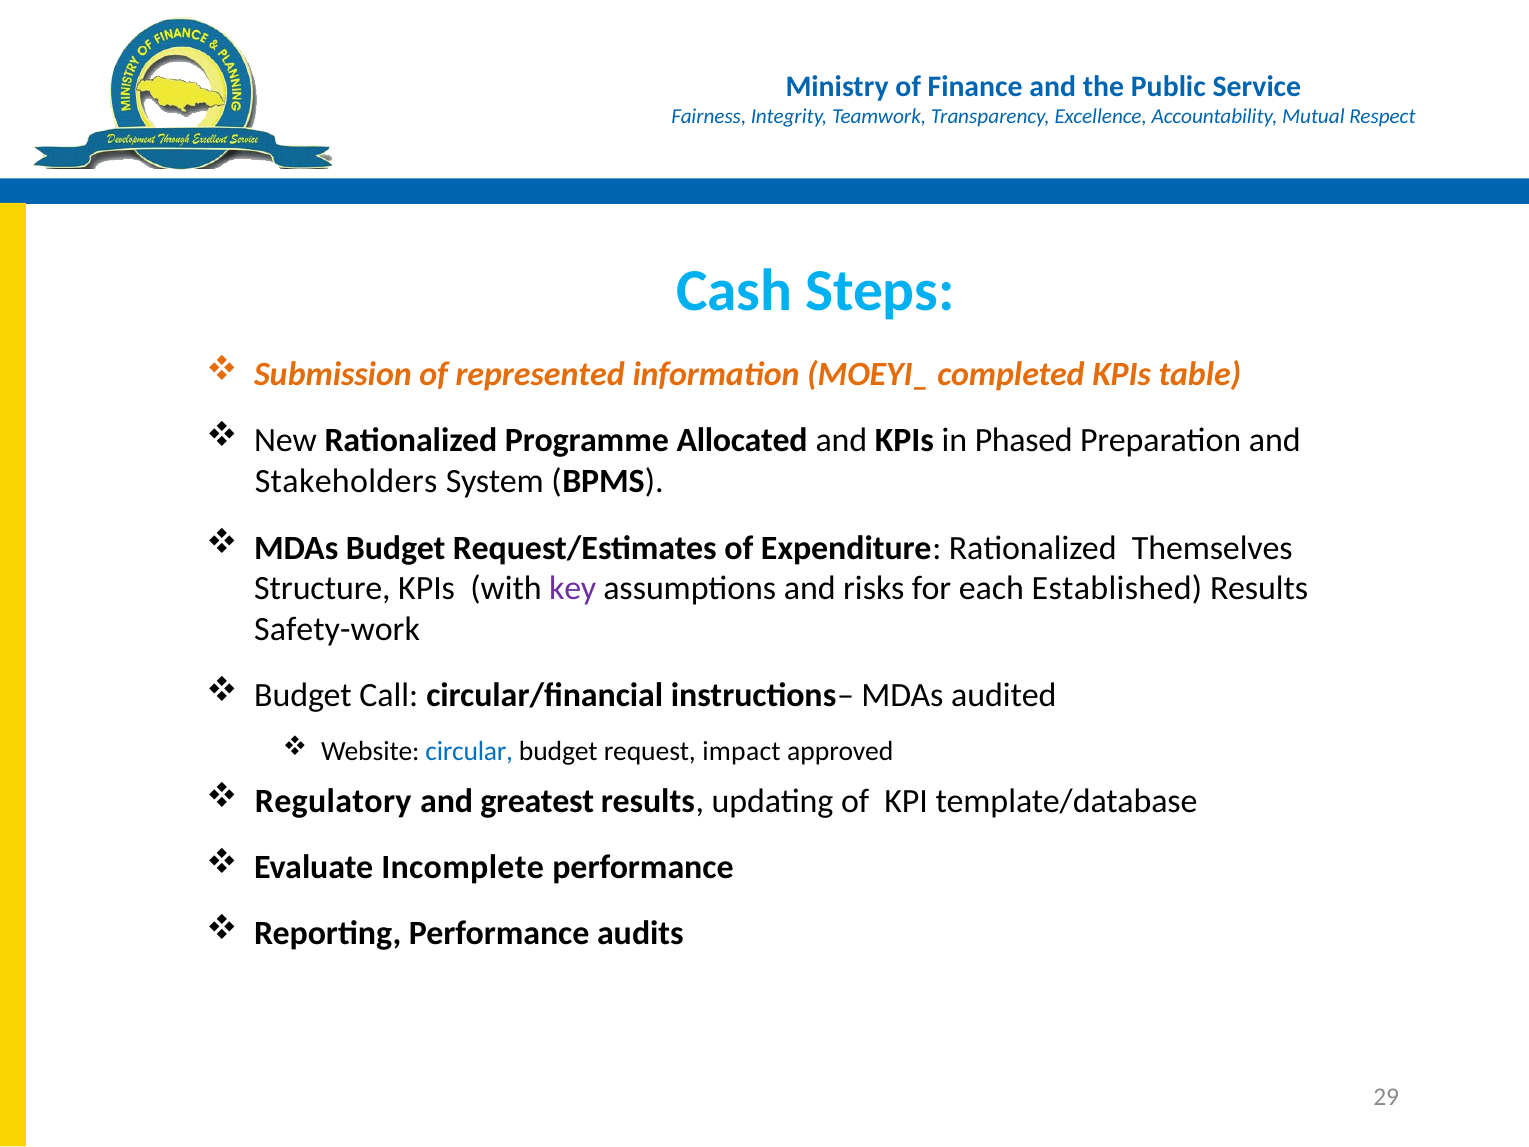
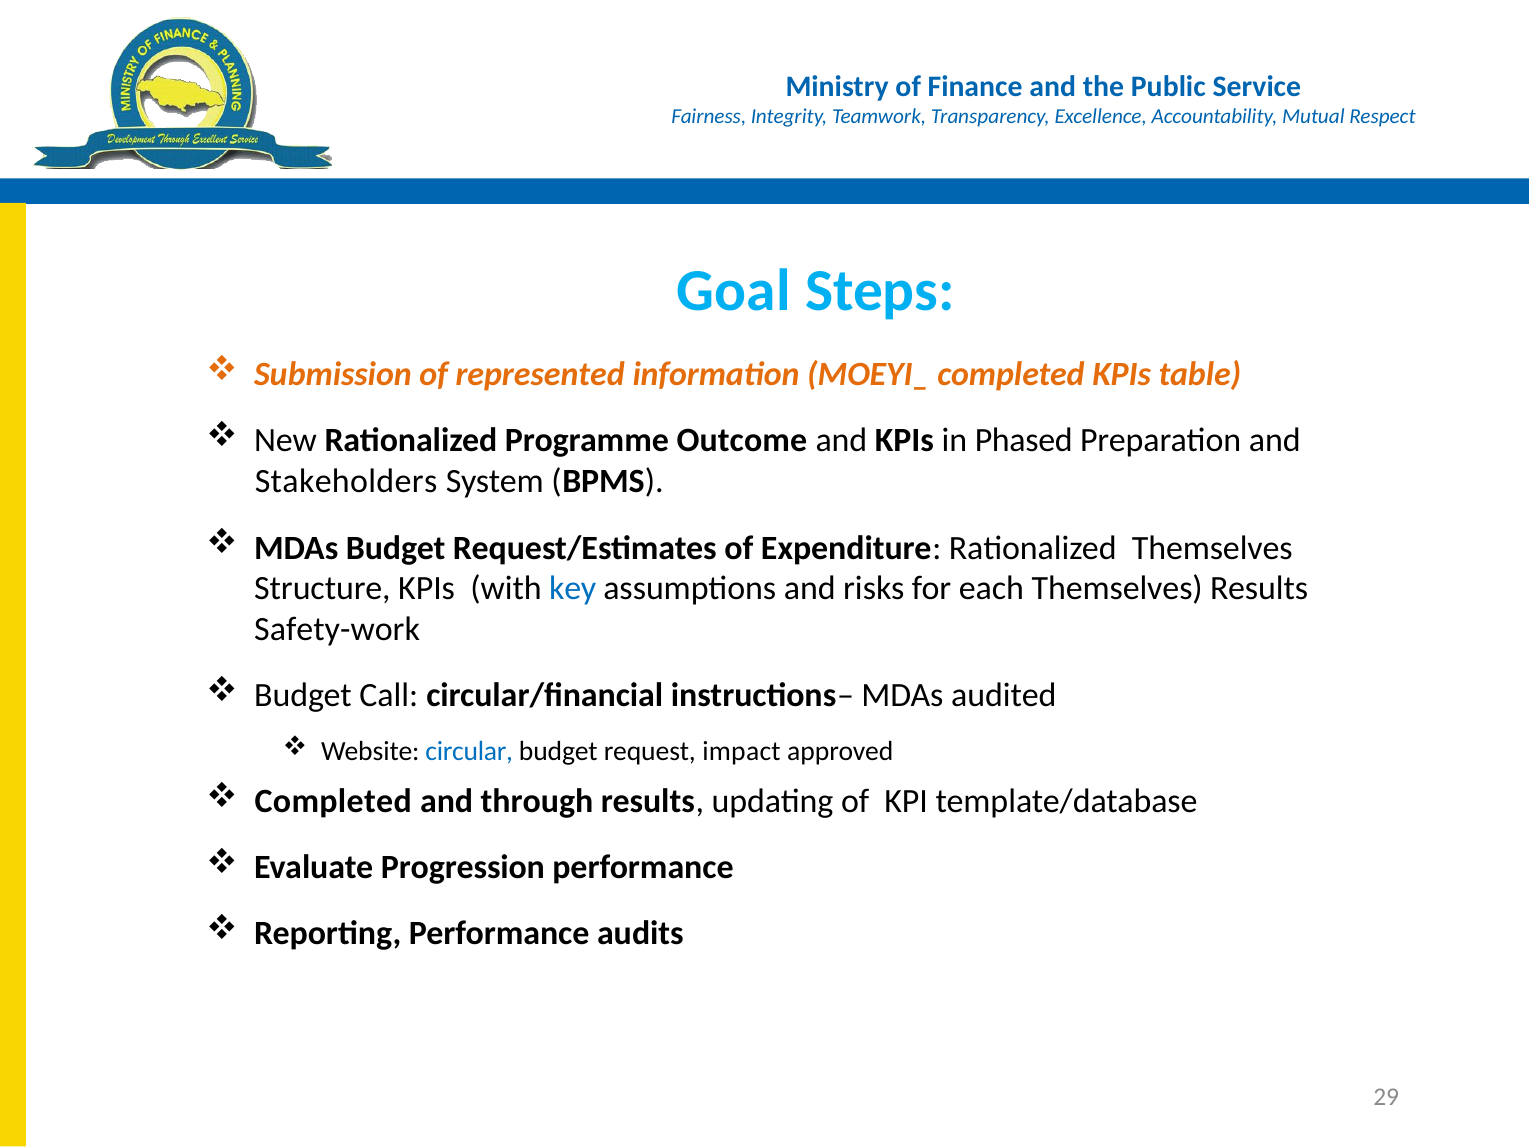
Cash: Cash -> Goal (734, 291)
Allocated: Allocated -> Outcome (742, 441)
key colour: purple -> blue (573, 588)
each Established: Established -> Themselves (1117, 588)
Regulatory: Regulatory -> Completed (333, 801)
greatest: greatest -> through (537, 801)
Incomplete: Incomplete -> Progression (463, 867)
